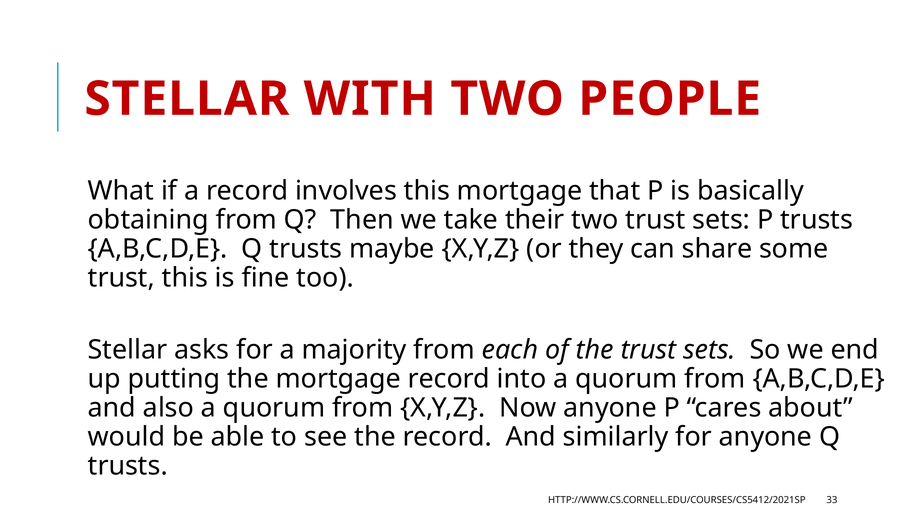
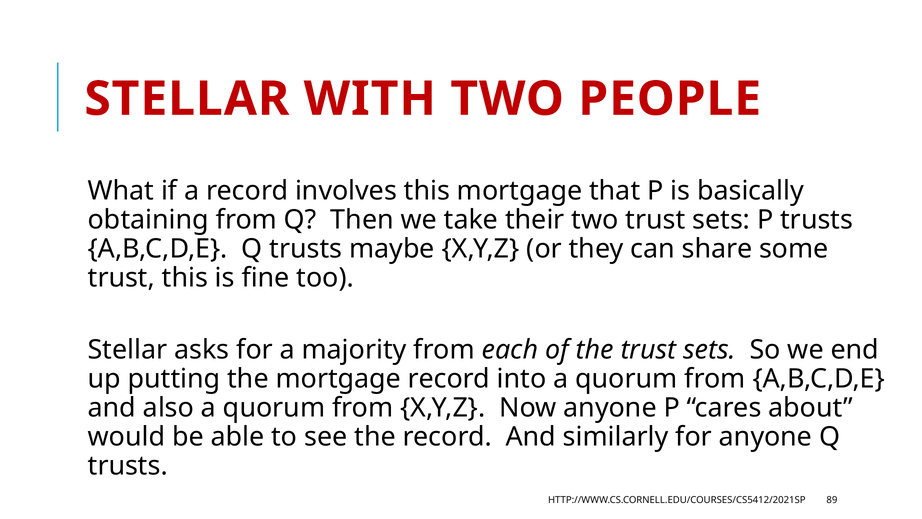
33: 33 -> 89 (832, 500)
